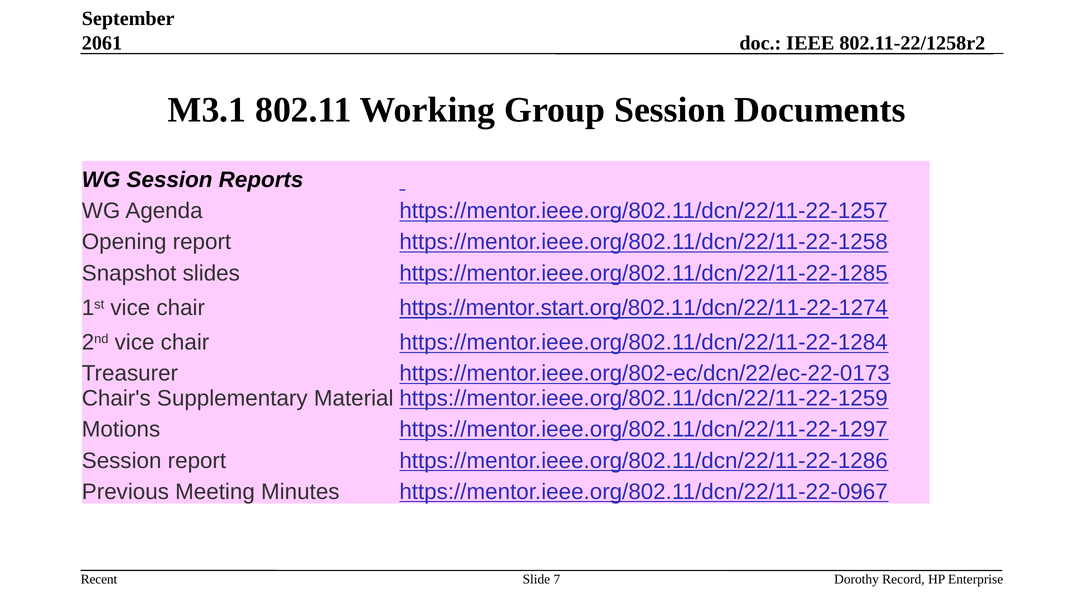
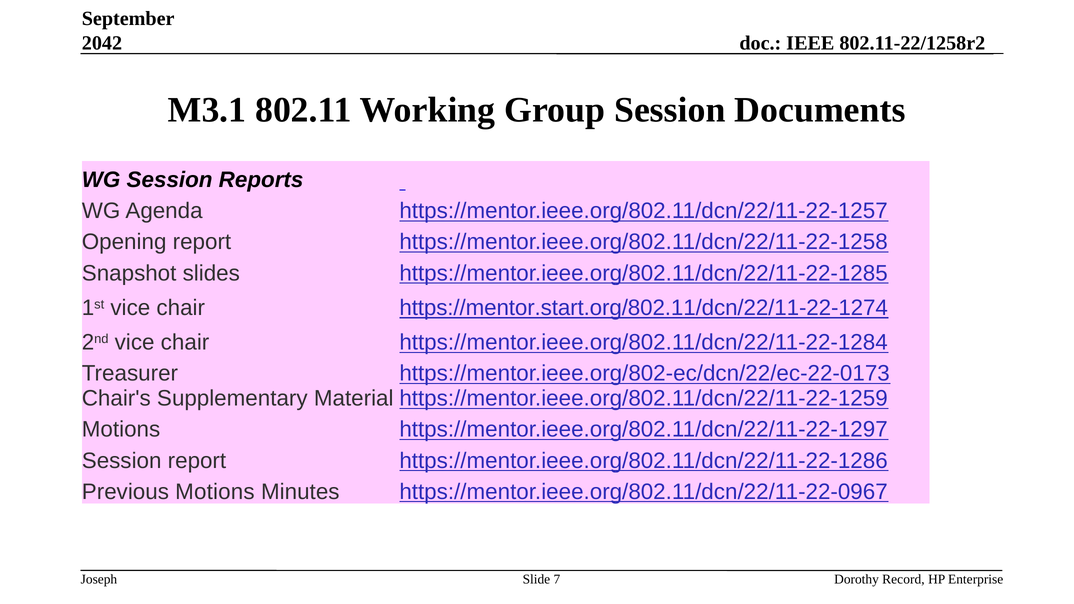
2061: 2061 -> 2042 (102, 43)
Previous Meeting: Meeting -> Motions (215, 492)
Recent: Recent -> Joseph (99, 579)
